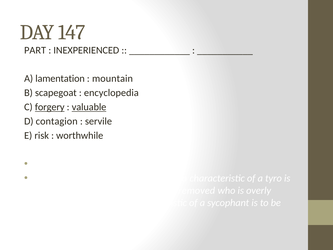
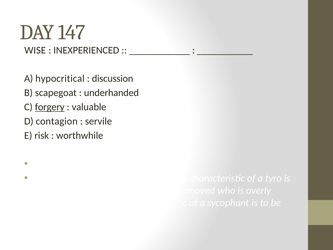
PART: PART -> WISE (35, 50)
lamentation: lamentation -> hypocritical (60, 79)
mountain: mountain -> discussion (113, 79)
encyclopedia: encyclopedia -> underhanded (111, 93)
valuable underline: present -> none (89, 107)
